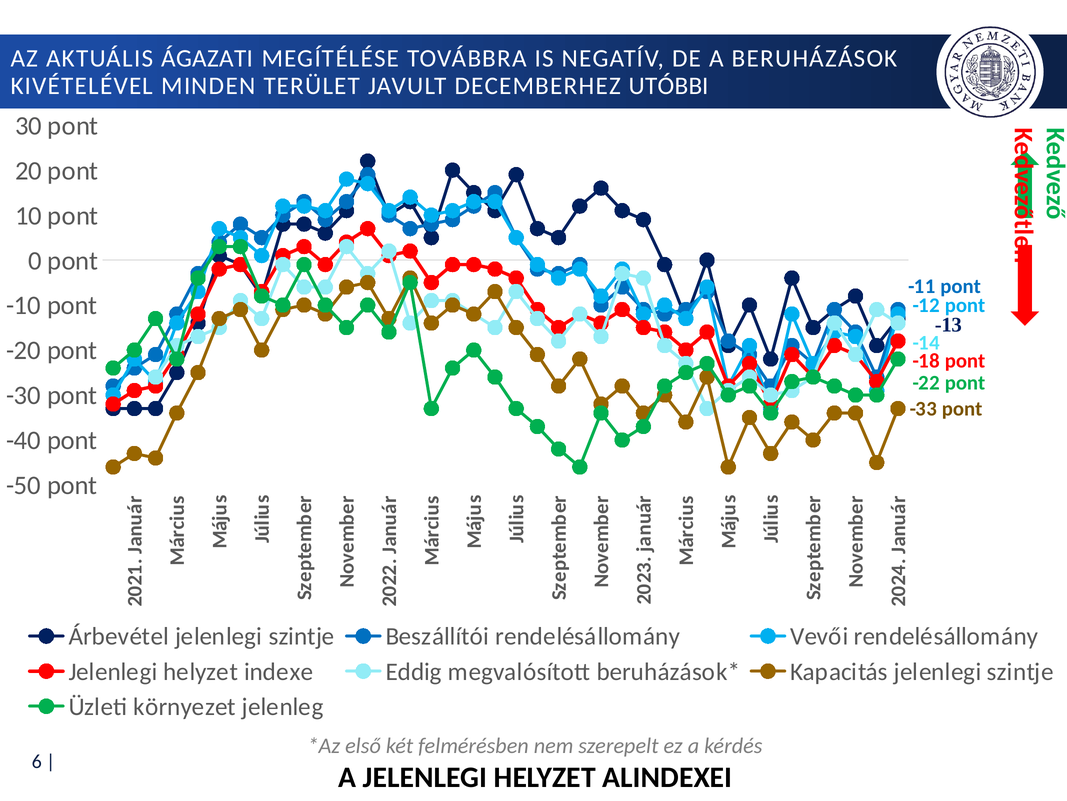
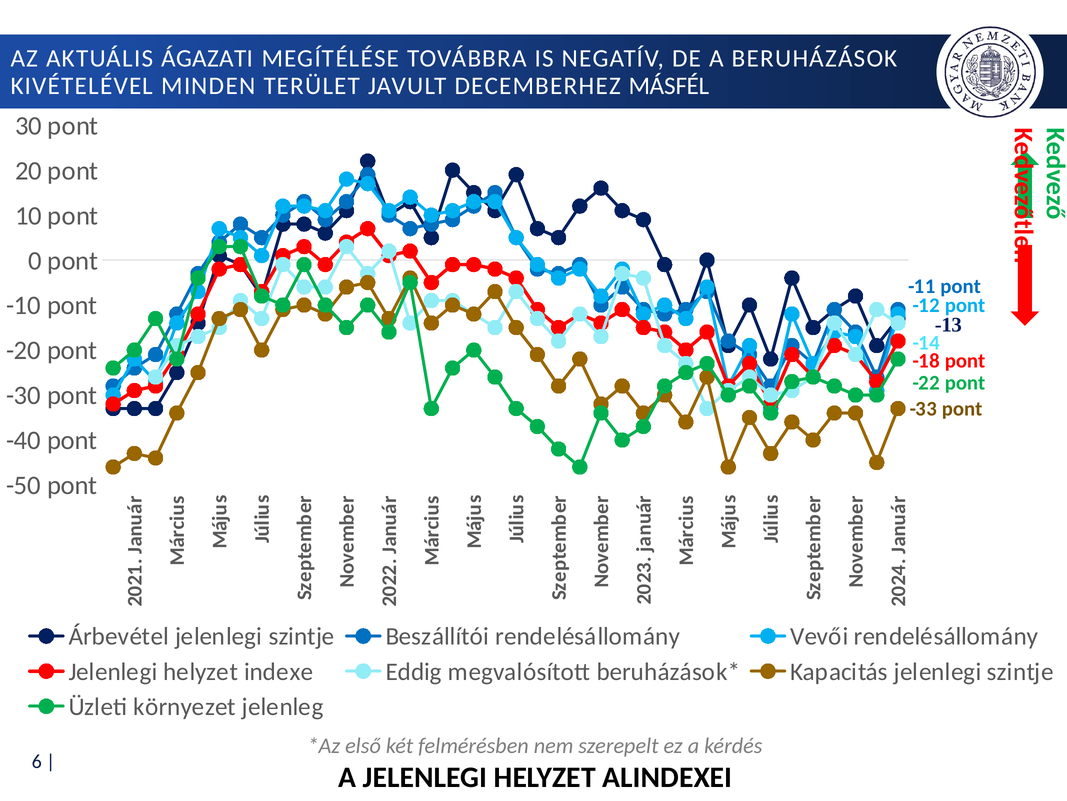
UTÓBBI: UTÓBBI -> MÁSFÉL (669, 86)
